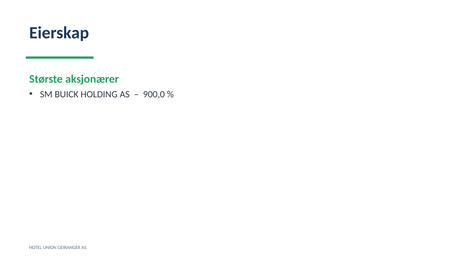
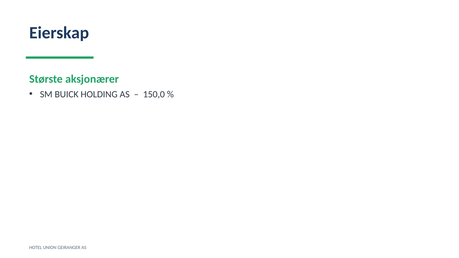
900,0: 900,0 -> 150,0 (154, 94)
